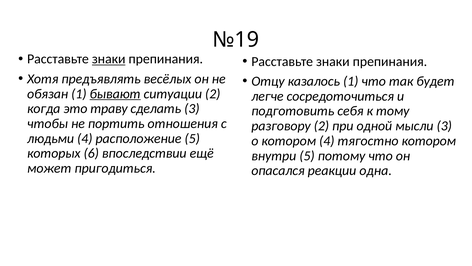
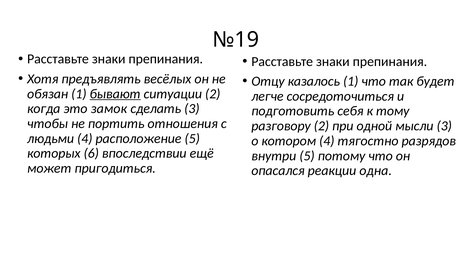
знаки underline: present -> none (109, 59)
траву: траву -> замок (109, 108)
тягостно котором: котором -> разрядов (429, 141)
